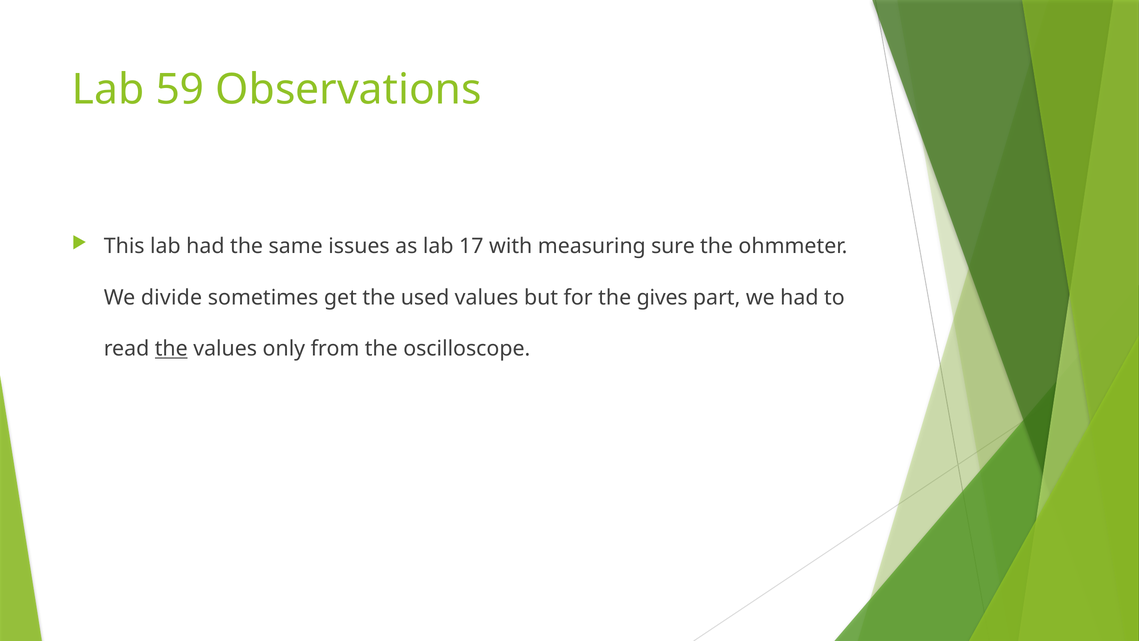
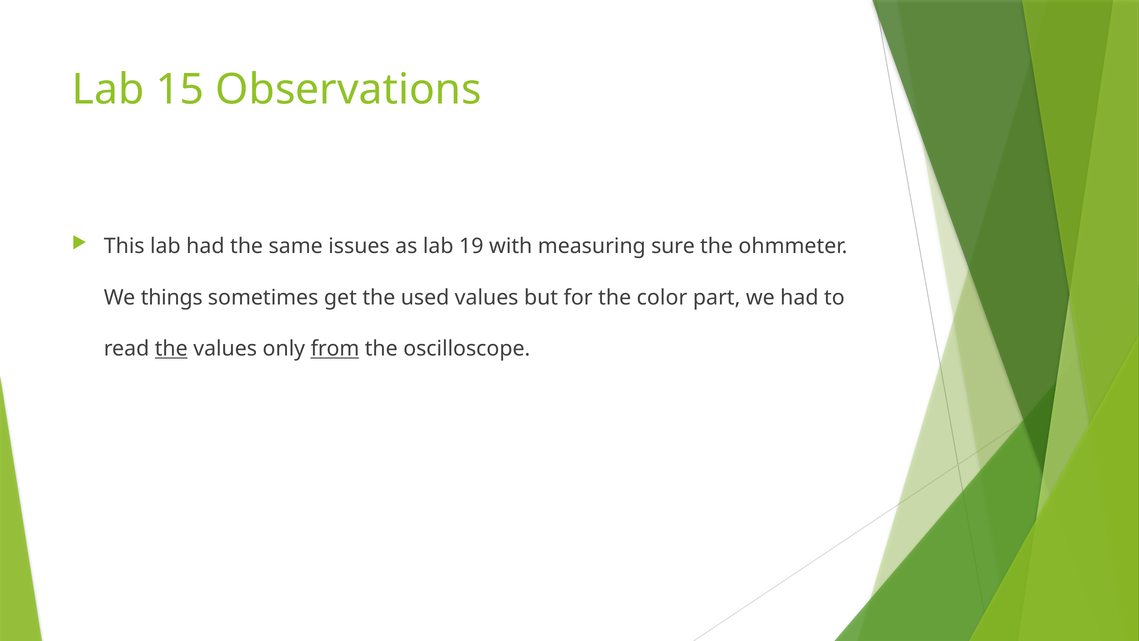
59: 59 -> 15 (180, 90)
17: 17 -> 19 (471, 246)
divide: divide -> things (172, 297)
gives: gives -> color (662, 297)
from underline: none -> present (335, 349)
